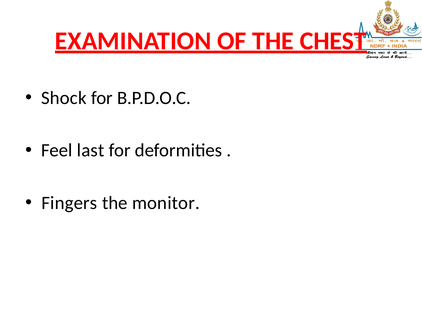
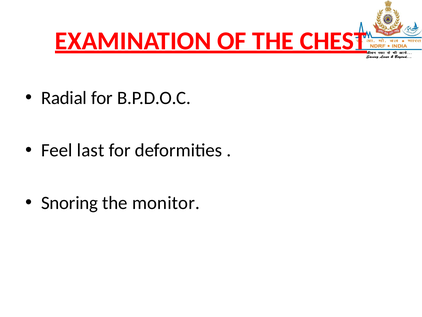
Shock: Shock -> Radial (64, 98)
Fingers: Fingers -> Snoring (70, 203)
